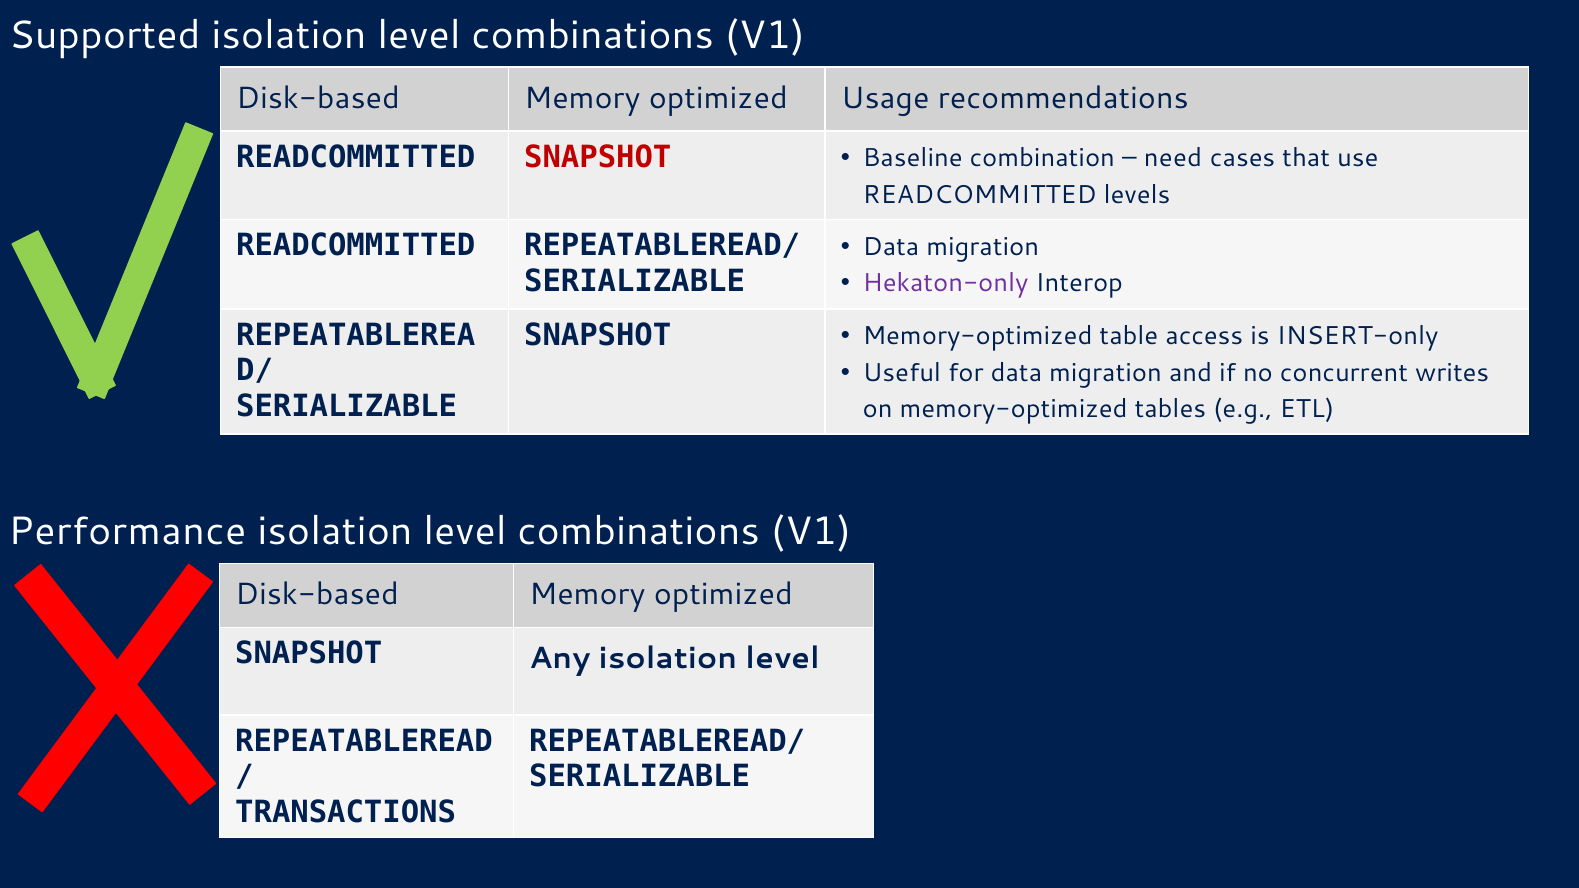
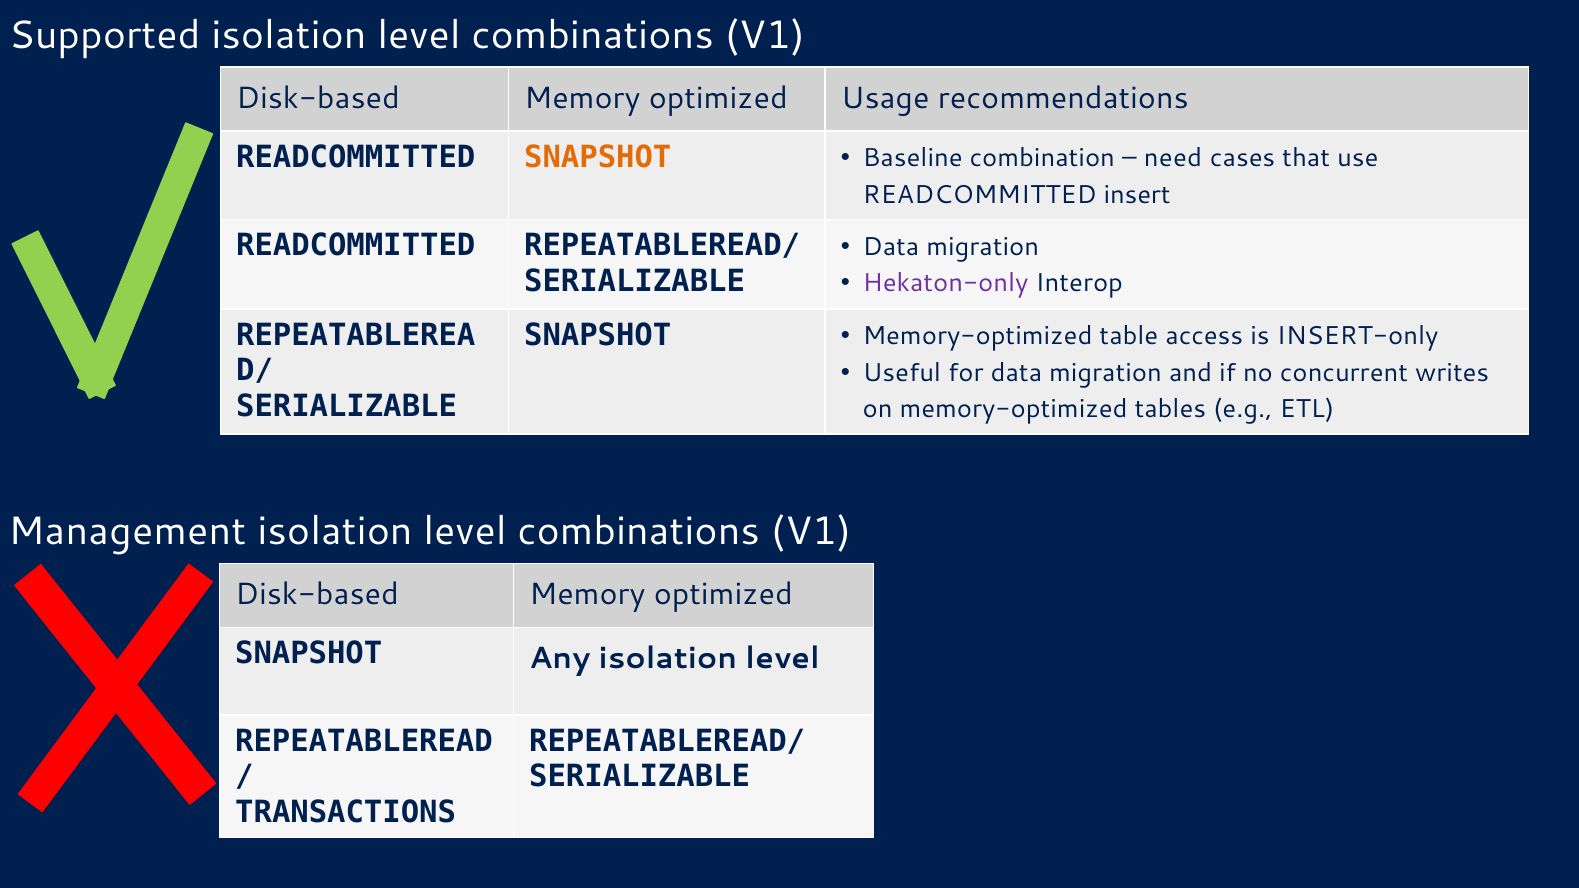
SNAPSHOT colour: red -> orange (598, 157)
levels: levels -> insert (1137, 195)
Performance: Performance -> Management (127, 532)
